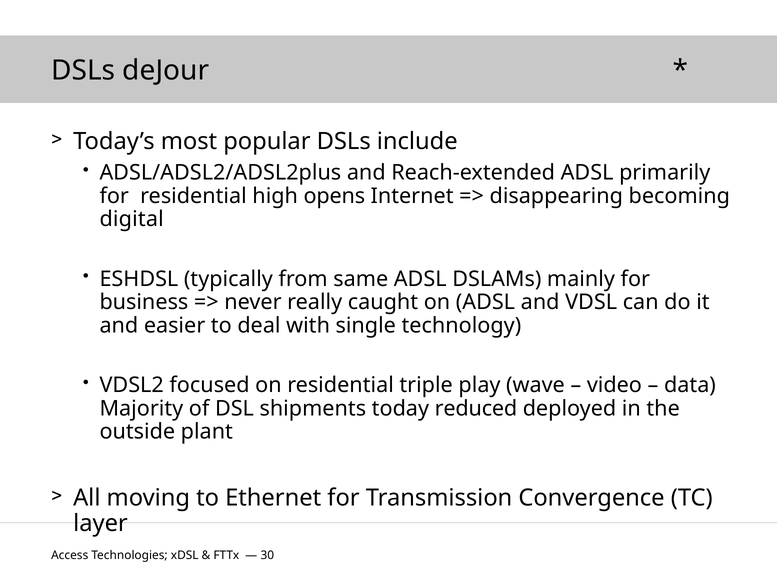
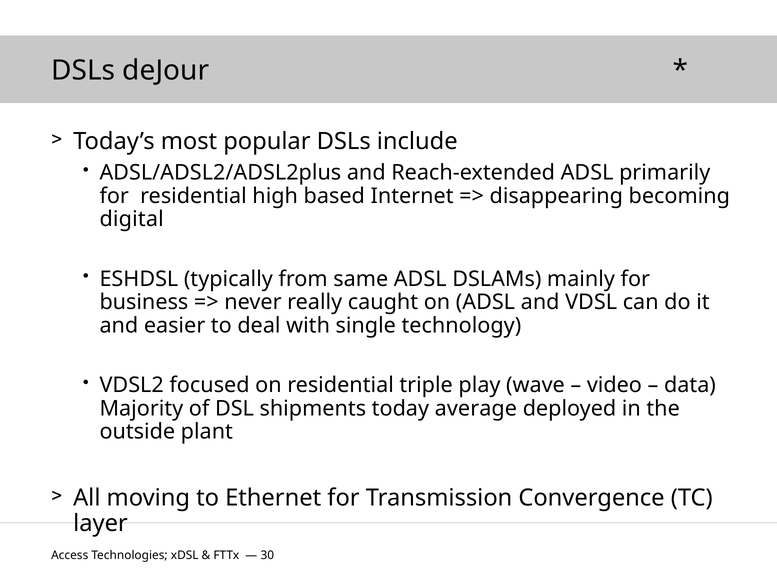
opens: opens -> based (334, 196)
reduced: reduced -> average (476, 408)
